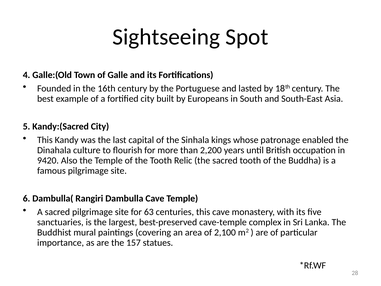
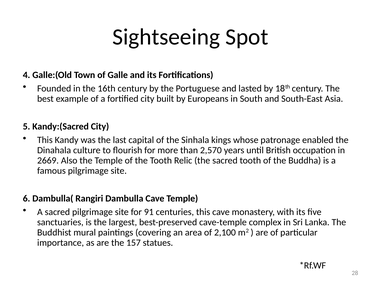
2,200: 2,200 -> 2,570 (211, 150)
9420: 9420 -> 2669 (48, 160)
63: 63 -> 91 (149, 212)
